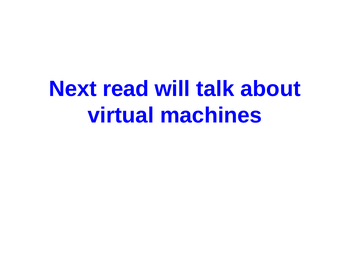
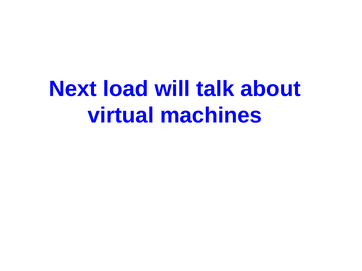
read: read -> load (126, 89)
